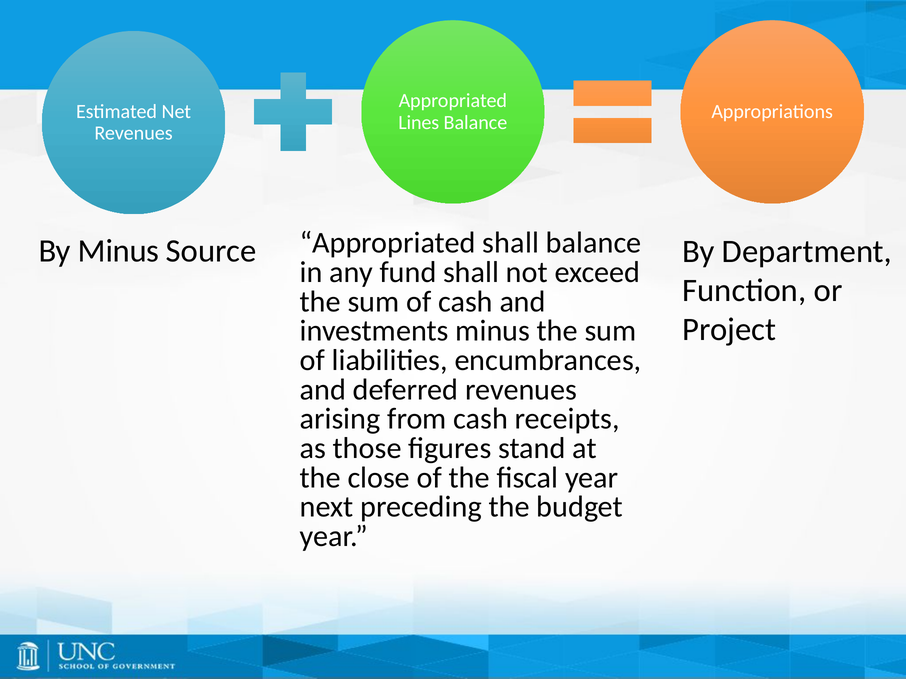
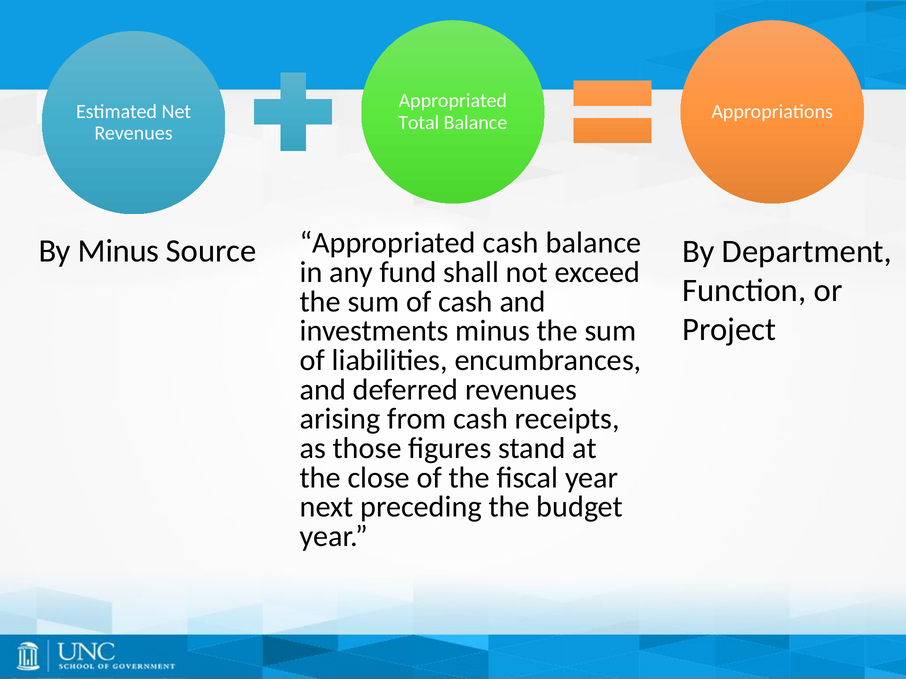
Lines: Lines -> Total (419, 123)
Appropriated shall: shall -> cash (511, 243)
